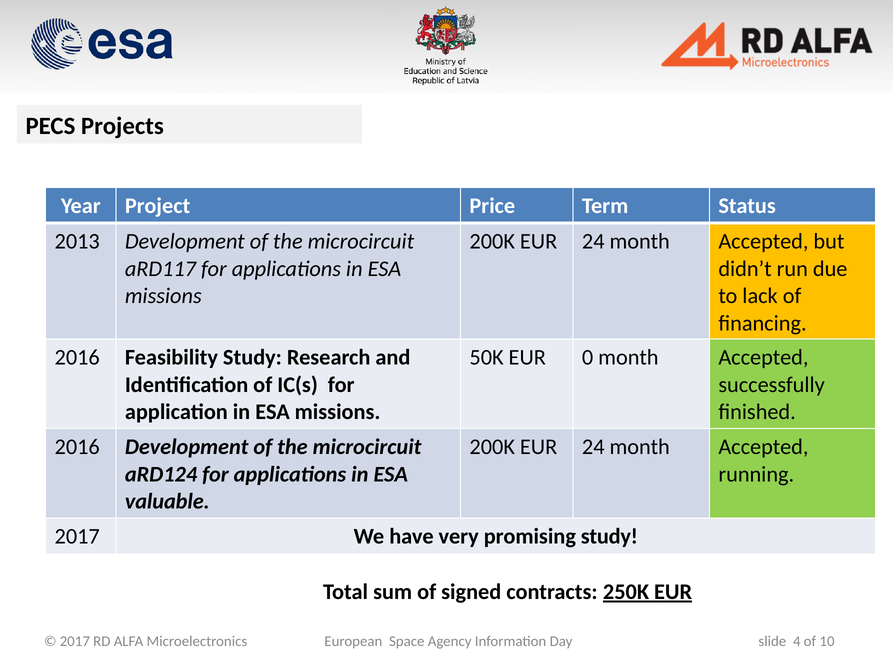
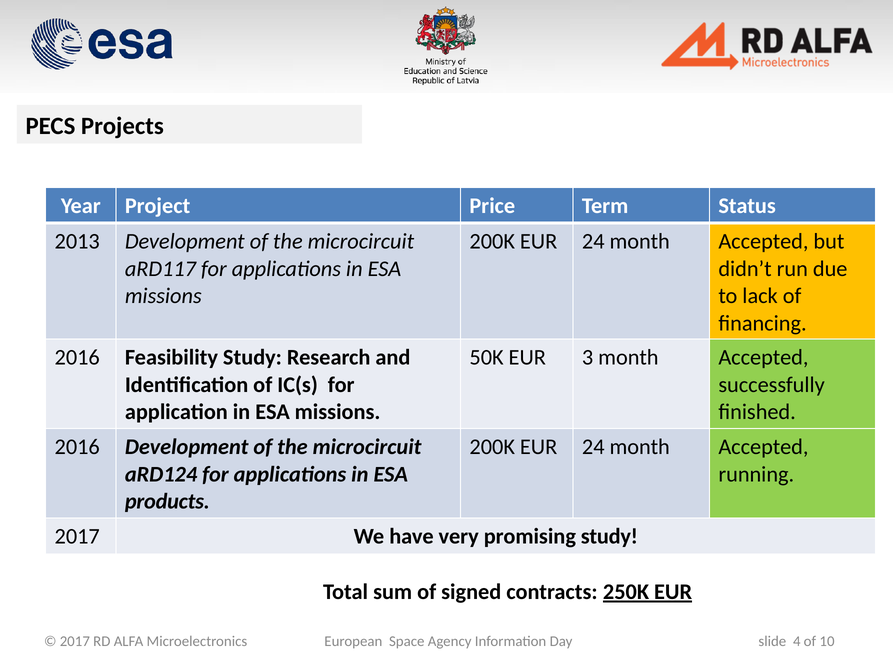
0: 0 -> 3 (588, 357)
valuable: valuable -> products (167, 501)
